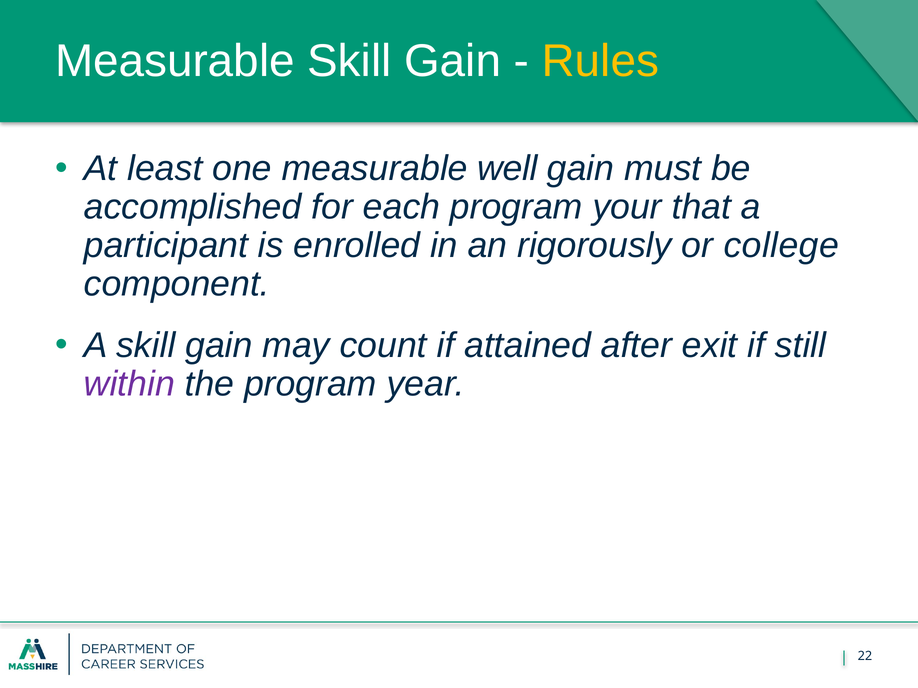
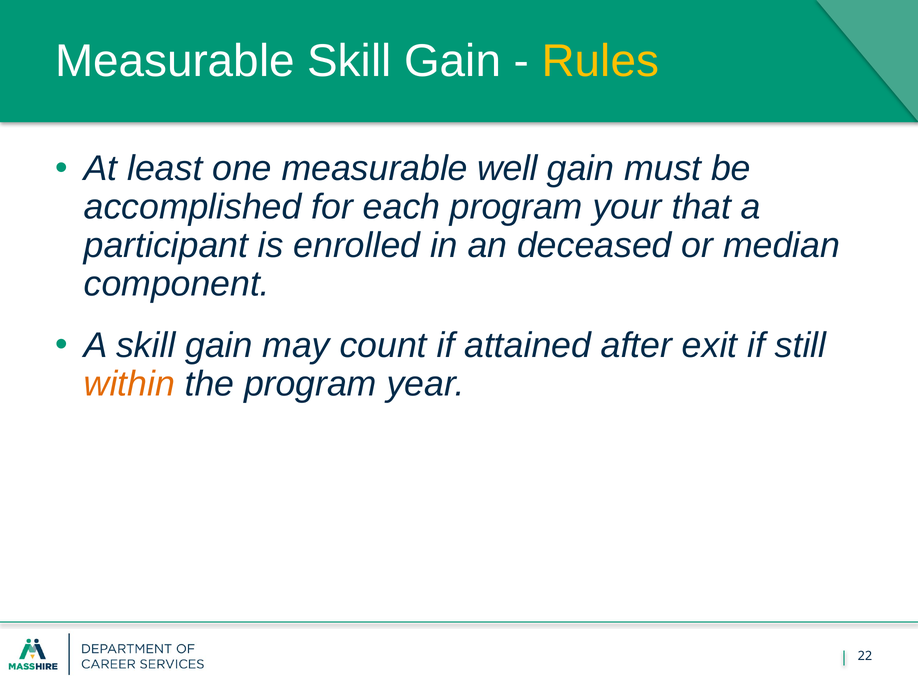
rigorously: rigorously -> deceased (594, 246)
college: college -> median (781, 246)
within colour: purple -> orange (129, 384)
